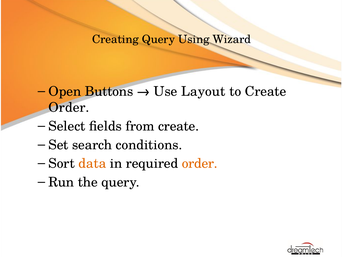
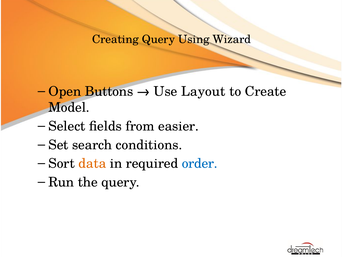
Order: Order -> Model (69, 108)
from create: create -> easier (179, 126)
order colour: orange -> blue (200, 164)
